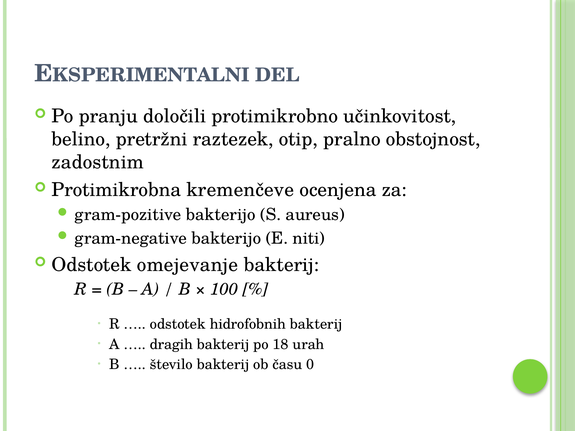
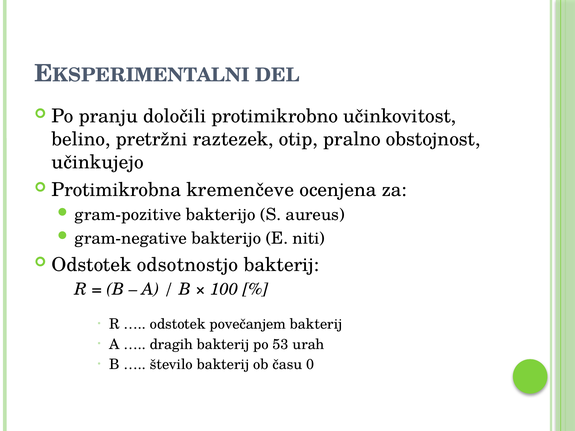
zadostnim: zadostnim -> učinkujejo (98, 162)
omejevanje: omejevanje -> odsotnostjo (188, 265)
hidrofobnih: hidrofobnih -> povečanjem (248, 324)
18: 18 -> 53 (281, 345)
